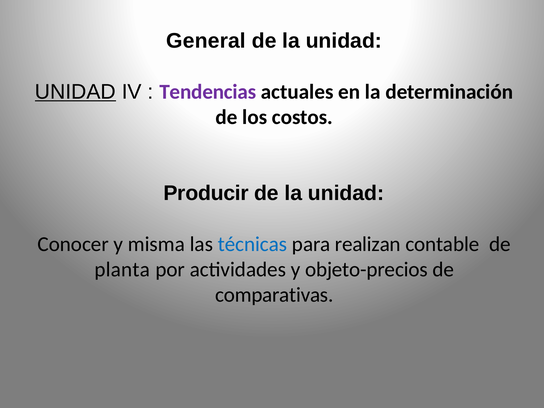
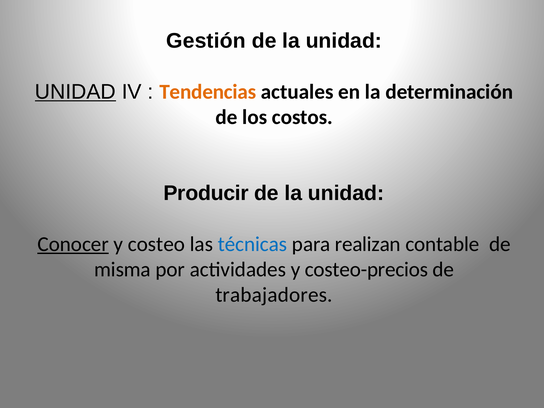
General: General -> Gestión (206, 41)
Tendencias colour: purple -> orange (208, 92)
Conocer underline: none -> present (73, 244)
misma: misma -> costeo (156, 244)
planta: planta -> misma (122, 270)
objeto-precios: objeto-precios -> costeo-precios (366, 270)
comparativas: comparativas -> trabajadores (274, 295)
